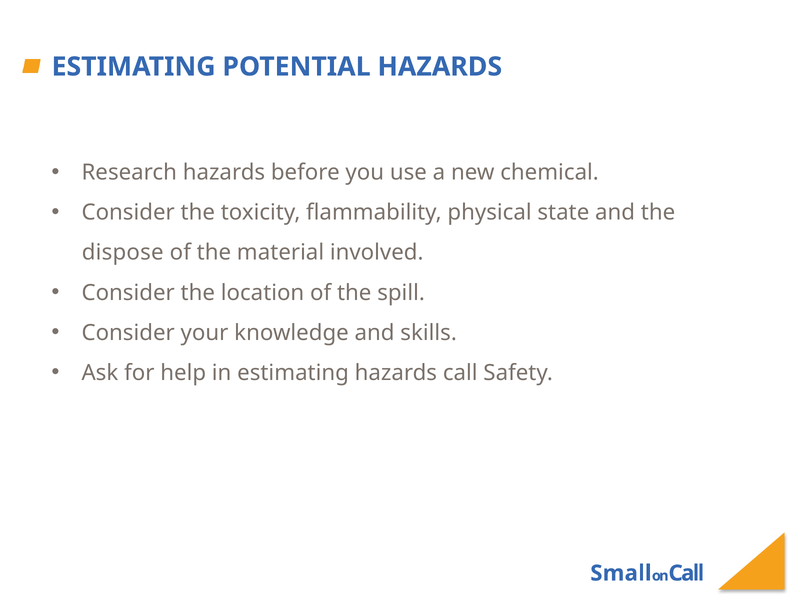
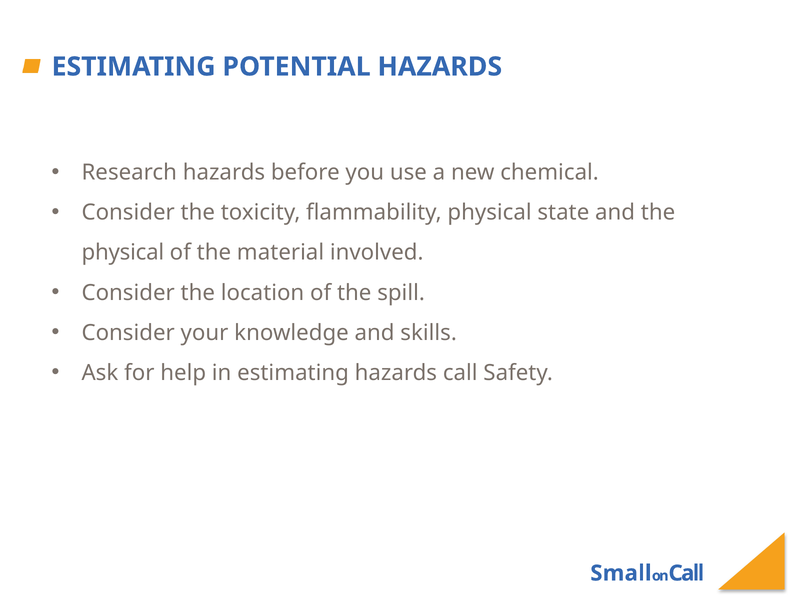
dispose: dispose -> physical (123, 253)
